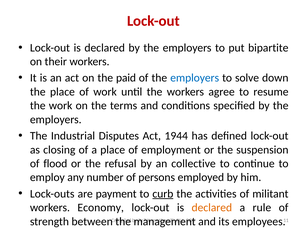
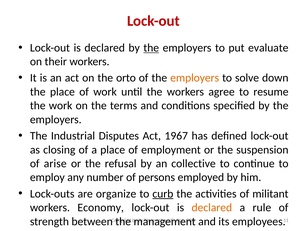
the underline: none -> present (151, 48)
bipartite: bipartite -> evaluate (268, 48)
paid: paid -> orto (126, 78)
employers colour: blue -> orange (195, 78)
1944: 1944 -> 1967 (176, 135)
flood: flood -> arise (55, 163)
payment: payment -> organize (116, 193)
